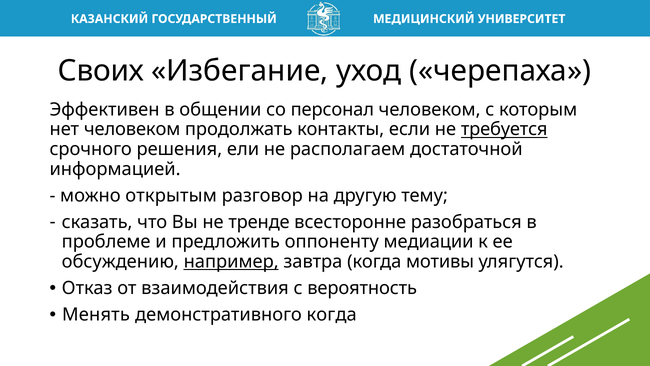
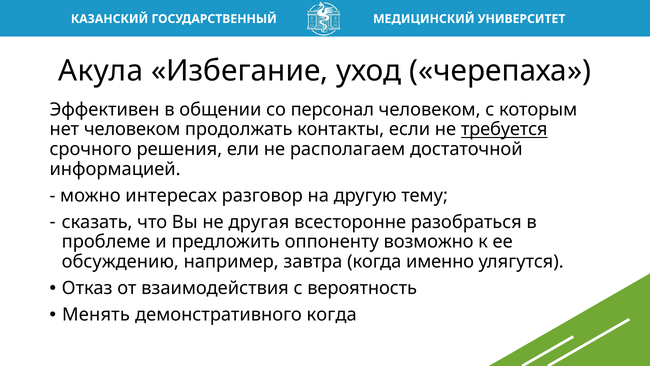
Своих: Своих -> Акула (101, 71)
открытым: открытым -> интересах (171, 195)
тренде: тренде -> другая (259, 222)
медиации: медиации -> возможно (429, 242)
например underline: present -> none (231, 261)
мотивы: мотивы -> именно (440, 261)
